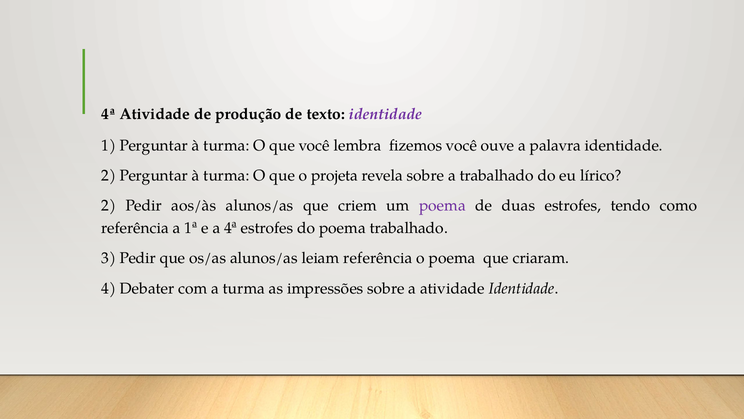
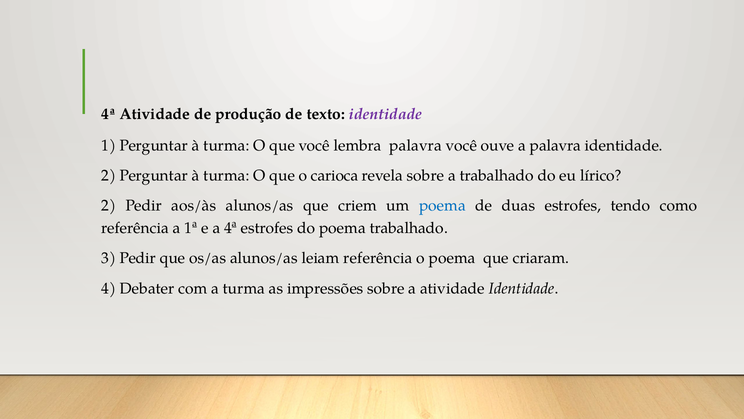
lembra fizemos: fizemos -> palavra (416, 145)
projeta: projeta -> carioca (335, 176)
poema colour: purple -> blue (442, 206)
